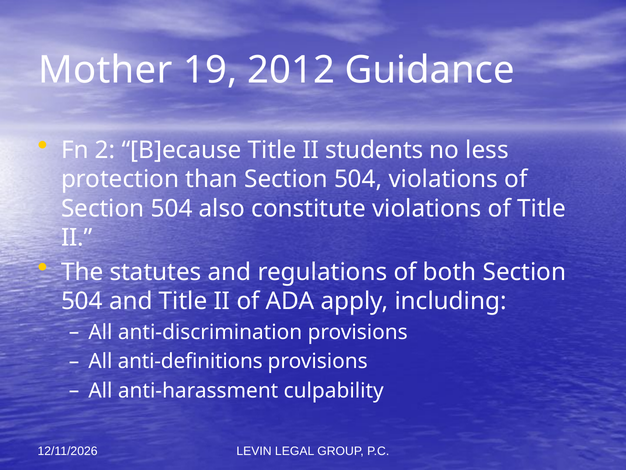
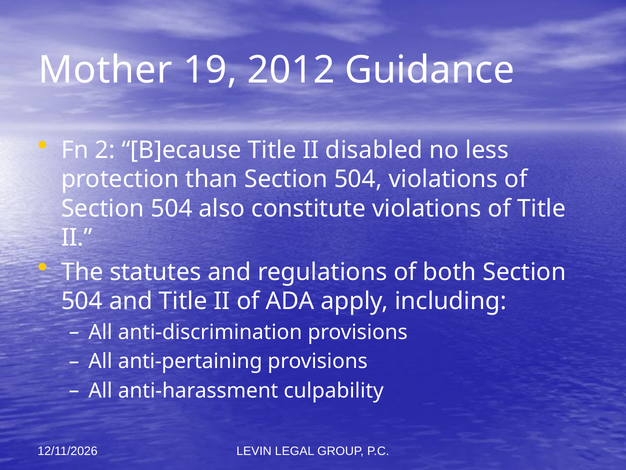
students: students -> disabled (374, 150)
anti-definitions: anti-definitions -> anti-pertaining (190, 361)
